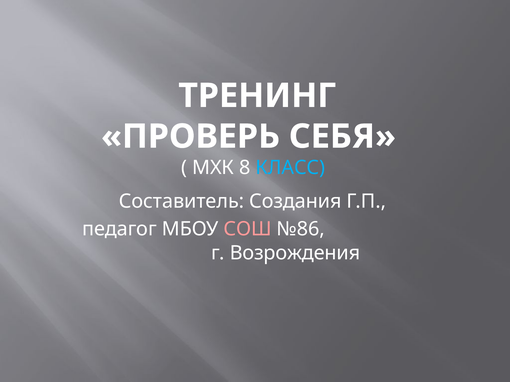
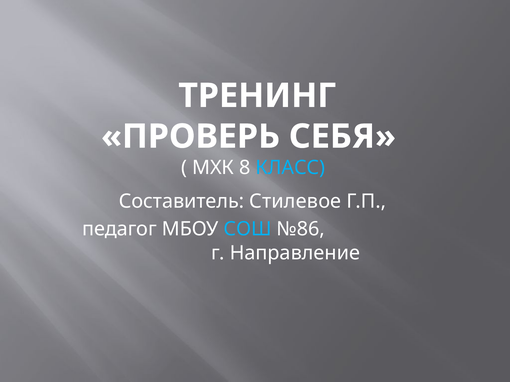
Создания: Создания -> Стилевое (295, 202)
СОШ colour: pink -> light blue (248, 229)
Возрождения: Возрождения -> Направление (295, 253)
